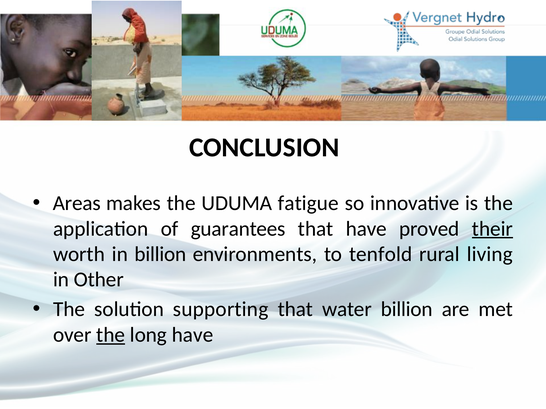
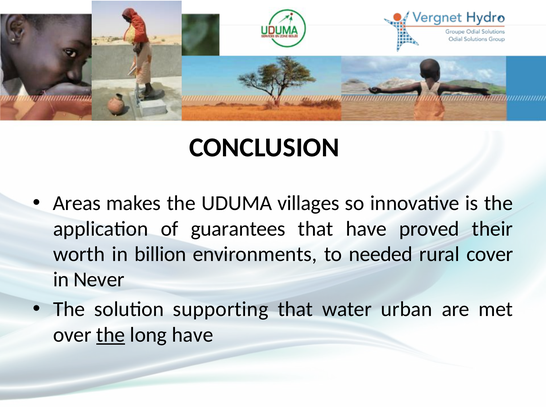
fatigue: fatigue -> villages (308, 203)
their underline: present -> none (492, 229)
tenfold: tenfold -> needed (381, 254)
living: living -> cover (490, 254)
Other: Other -> Never (99, 280)
water billion: billion -> urban (407, 310)
